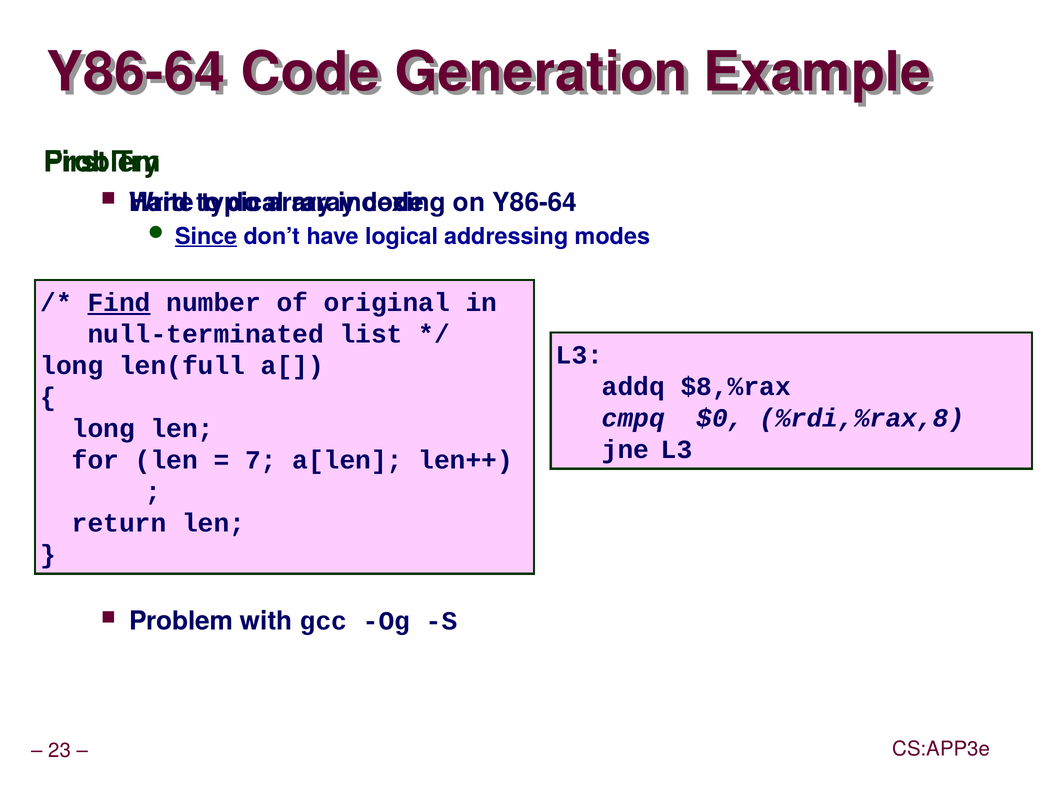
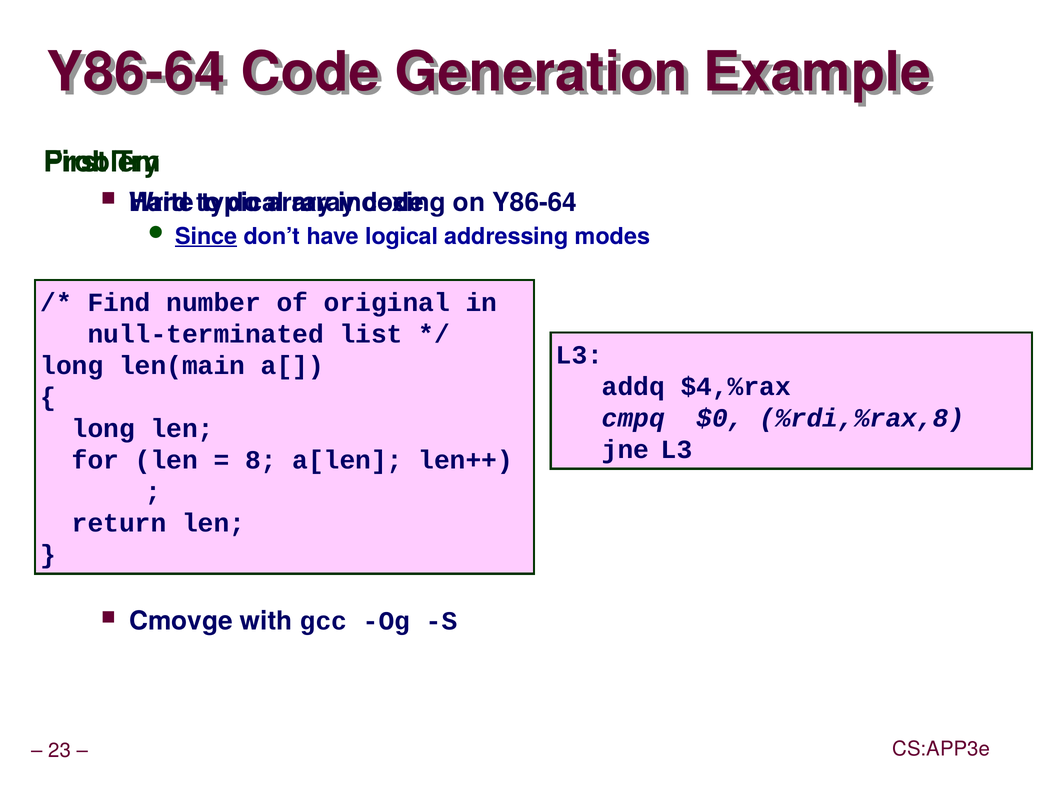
Find underline: present -> none (119, 303)
len(full: len(full -> len(main (182, 366)
$8,%rax: $8,%rax -> $4,%rax (736, 387)
7: 7 -> 8 (261, 460)
Problem: Problem -> Cmovge (181, 622)
